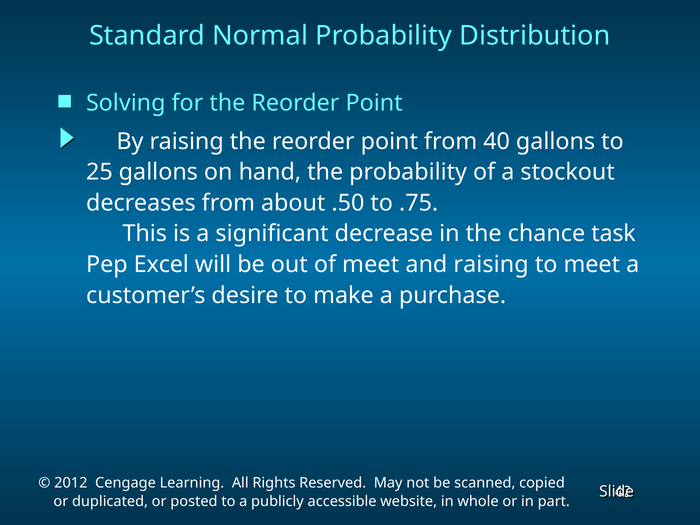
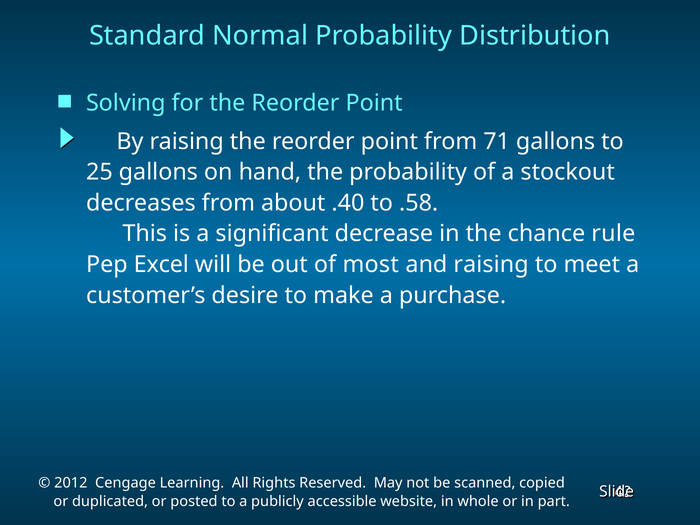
40: 40 -> 71 (497, 141)
.50: .50 -> .40 (348, 203)
.75: .75 -> .58 (419, 203)
task: task -> rule (613, 234)
of meet: meet -> most (371, 265)
